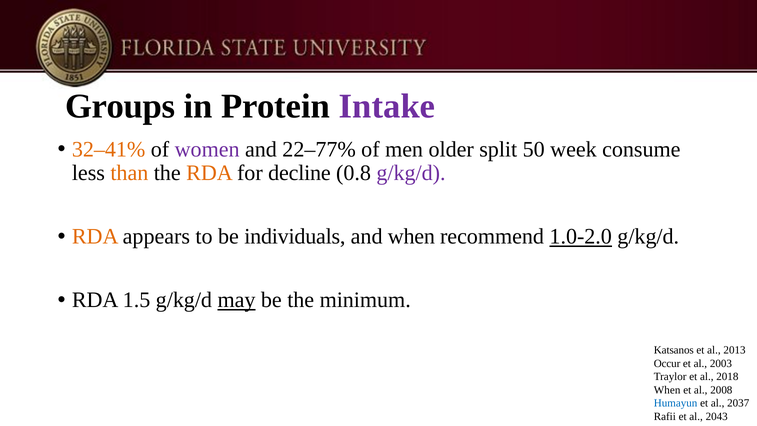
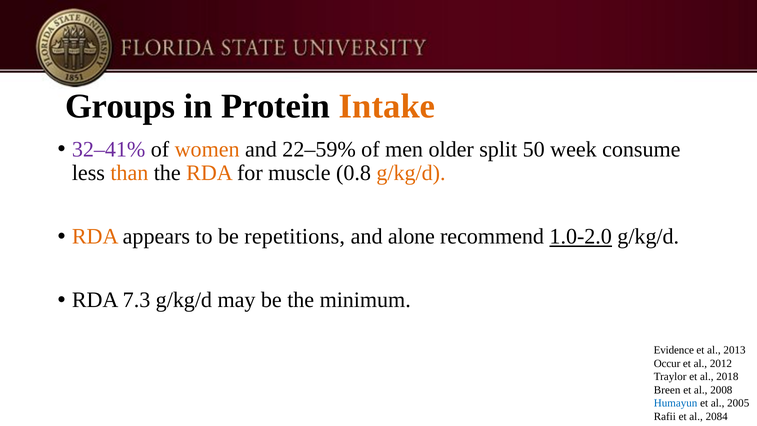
Intake colour: purple -> orange (387, 106)
32–41% colour: orange -> purple (109, 149)
women colour: purple -> orange (207, 149)
22–77%: 22–77% -> 22–59% (319, 149)
decline: decline -> muscle (299, 173)
g/kg/d colour: purple -> orange (411, 173)
individuals: individuals -> repetitions (295, 237)
and when: when -> alone (411, 237)
1.5: 1.5 -> 7.3 (137, 300)
may underline: present -> none (236, 300)
Katsanos: Katsanos -> Evidence (674, 350)
2003: 2003 -> 2012 (721, 363)
When: When -> Breen (667, 390)
2037: 2037 -> 2005 (738, 403)
2043: 2043 -> 2084 (717, 416)
